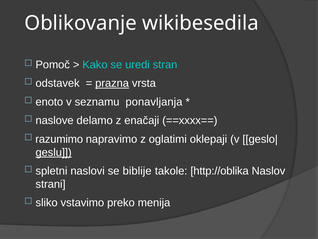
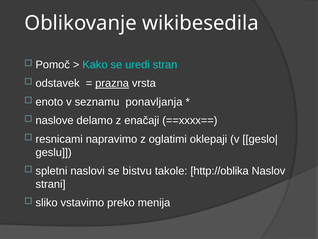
razumimo: razumimo -> resnicami (59, 139)
geslu underline: present -> none (54, 152)
biblije: biblije -> bistvu (137, 171)
